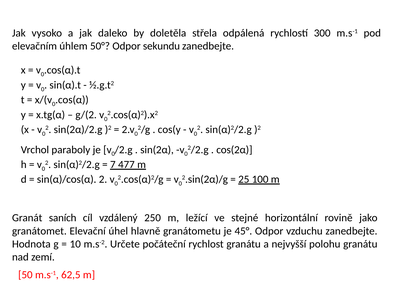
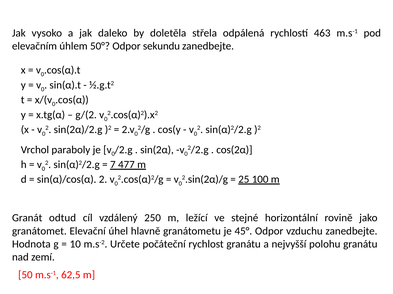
300: 300 -> 463 (322, 33)
saních: saních -> odtud (63, 218)
